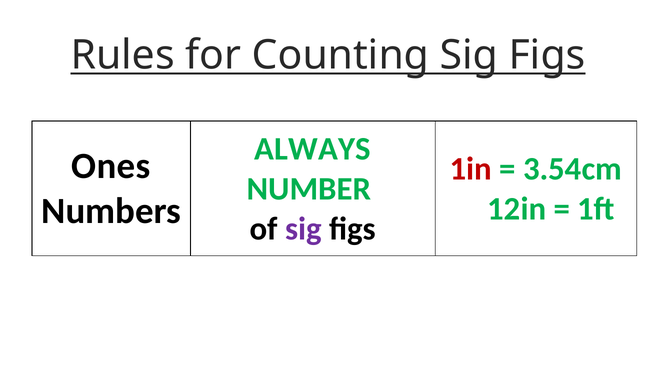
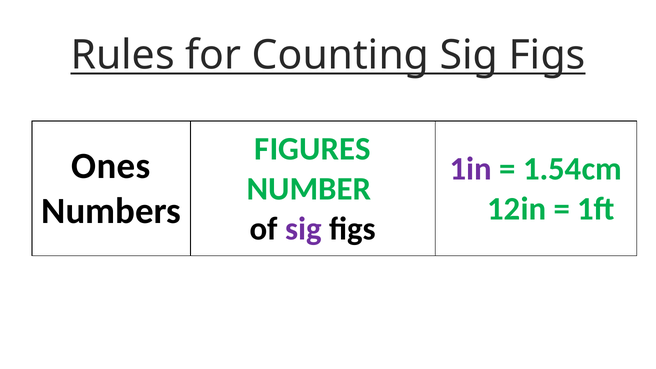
ALWAYS: ALWAYS -> FIGURES (313, 149)
1in colour: red -> purple (471, 169)
3.54cm: 3.54cm -> 1.54cm (572, 169)
